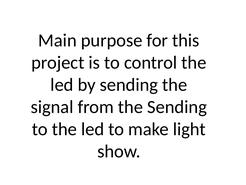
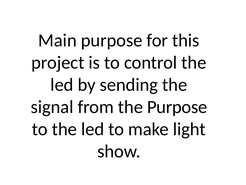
the Sending: Sending -> Purpose (177, 107)
